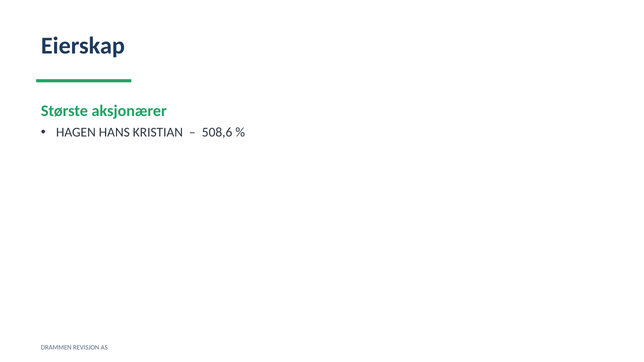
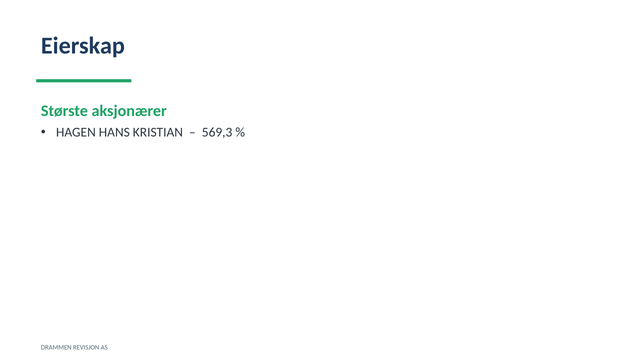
508,6: 508,6 -> 569,3 (217, 132)
